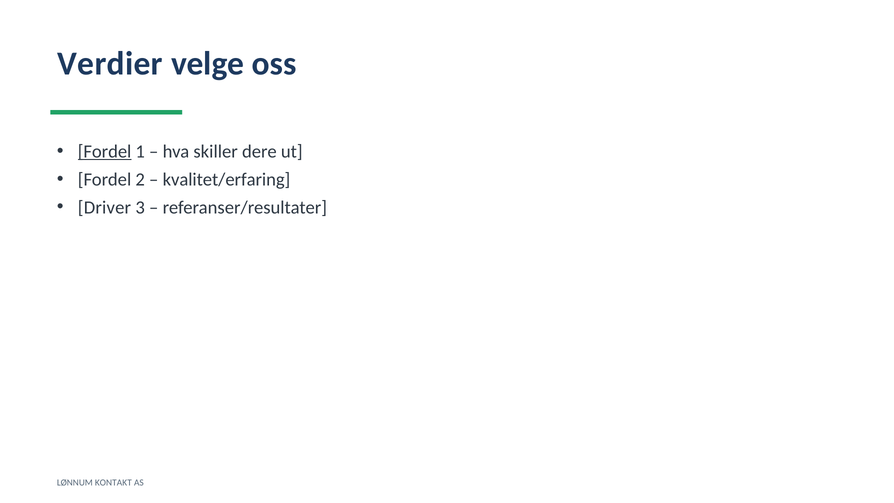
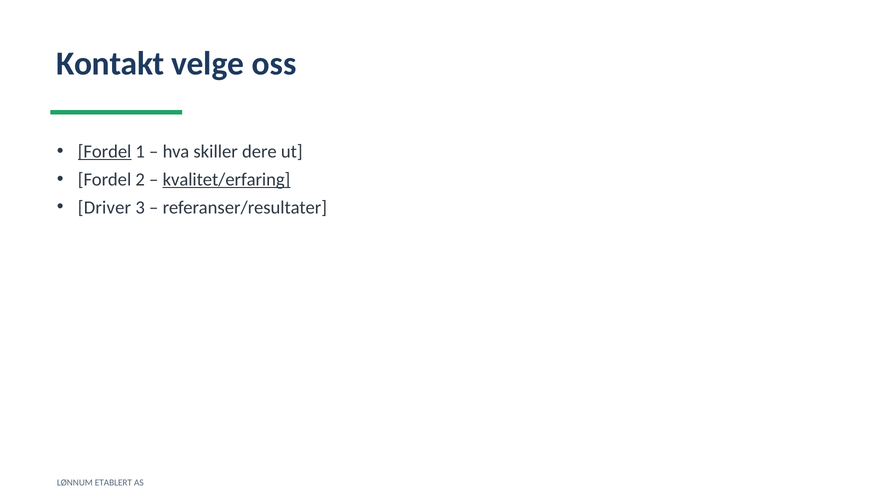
Verdier: Verdier -> Kontakt (110, 64)
kvalitet/erfaring underline: none -> present (226, 179)
KONTAKT: KONTAKT -> ETABLERT (113, 483)
